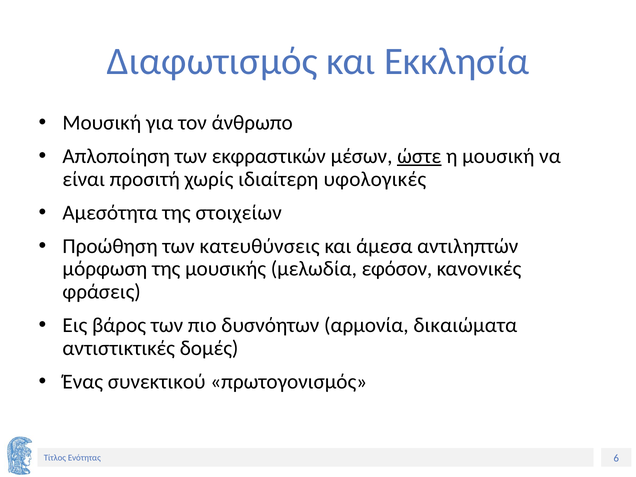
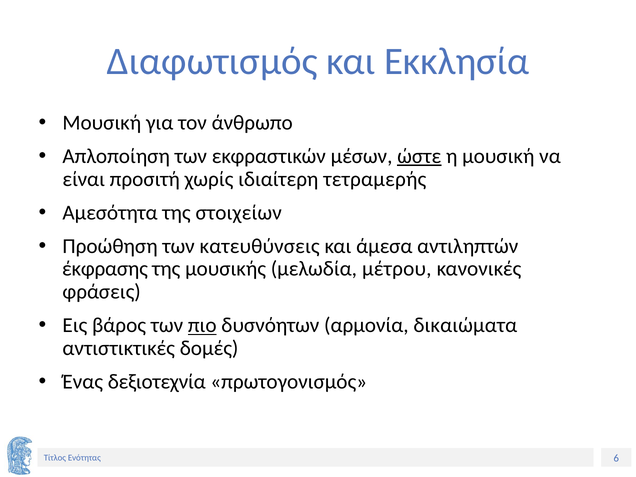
υφολογικές: υφολογικές -> τετραμερής (375, 179)
μόρφωση: μόρφωση -> έκφρασης (105, 269)
εφόσον: εφόσον -> μέτρου (397, 269)
πιο underline: none -> present (202, 325)
συνεκτικού: συνεκτικού -> δεξιοτεχνία (157, 382)
